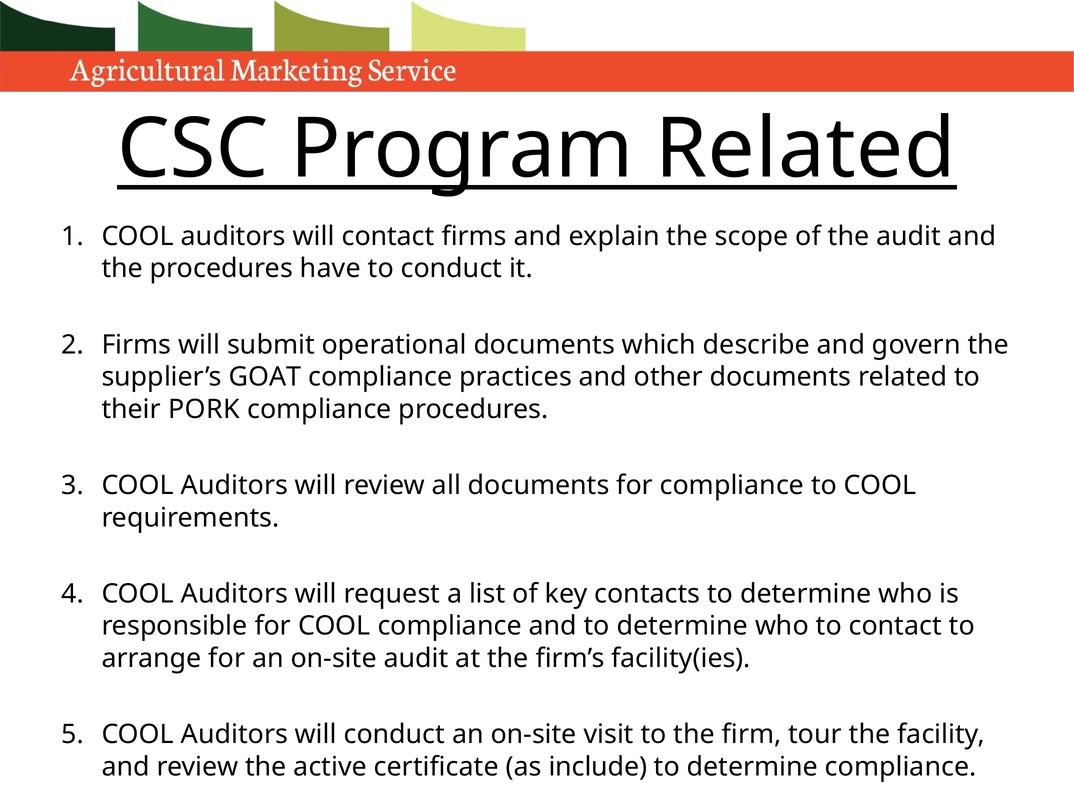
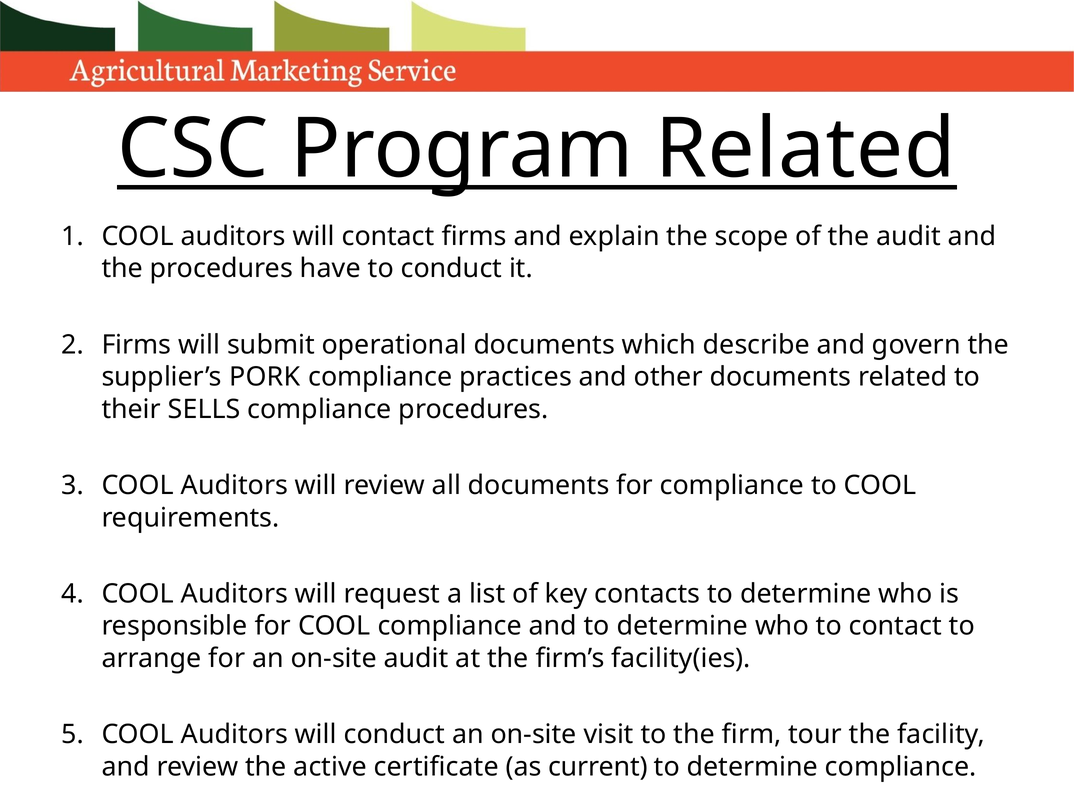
GOAT: GOAT -> PORK (265, 377)
PORK: PORK -> SELLS (204, 409)
include: include -> current (598, 767)
